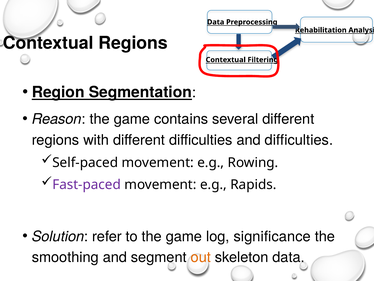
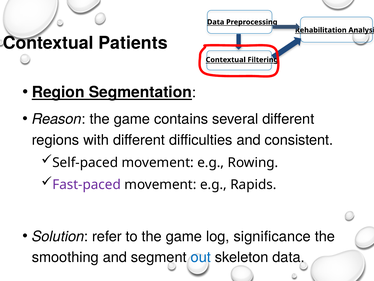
Contextual Regions: Regions -> Patients (133, 43)
and difficulties: difficulties -> consistent (299, 140)
out colour: orange -> blue (201, 257)
